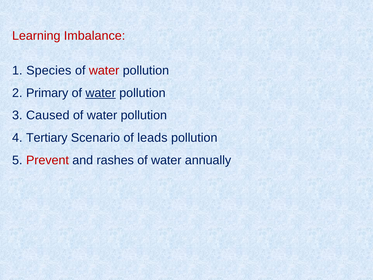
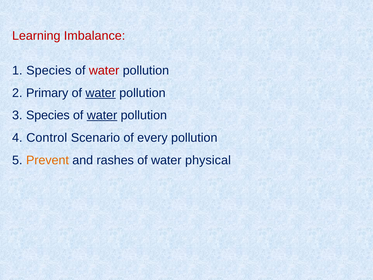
Caused: Caused -> Species (48, 115)
water underline: none -> present (102, 115)
Tertiary: Tertiary -> Control (47, 138)
leads: leads -> every (152, 138)
Prevent colour: red -> orange (47, 160)
annually: annually -> physical (208, 160)
